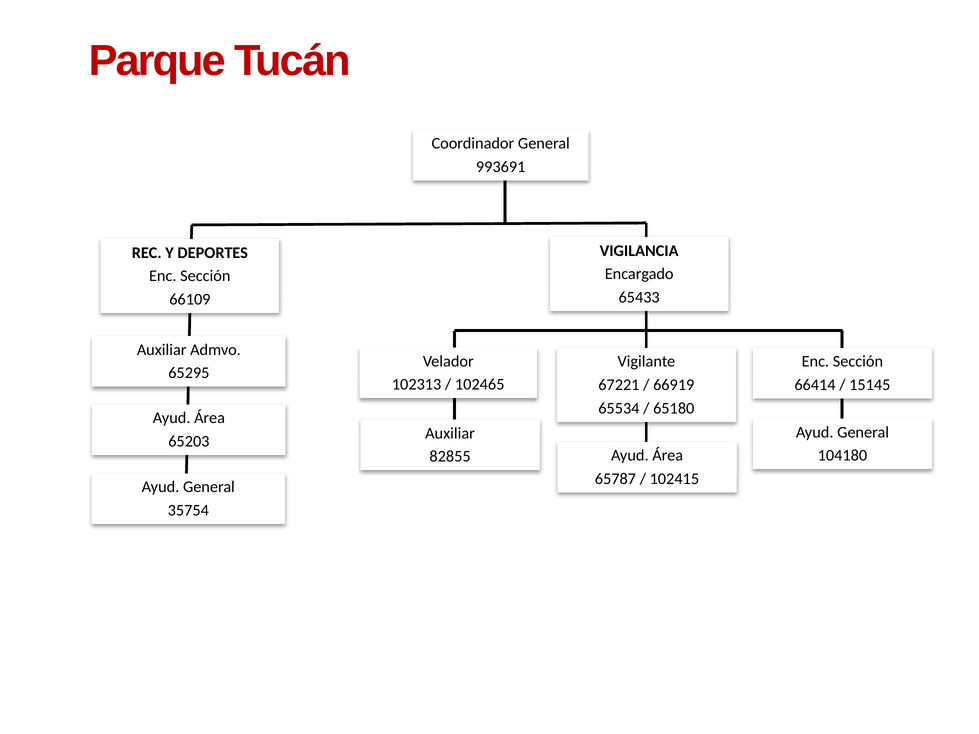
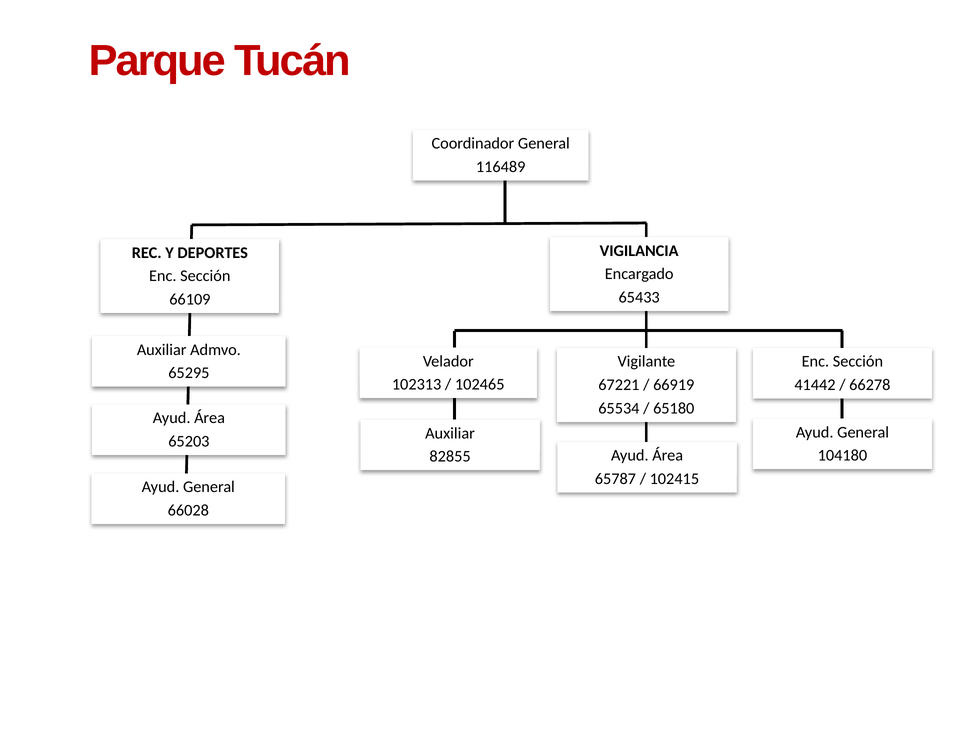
993691: 993691 -> 116489 (501, 167)
66414: 66414 -> 41442 (815, 385)
15145: 15145 -> 66278 (870, 385)
35754: 35754 -> 66028 (188, 511)
